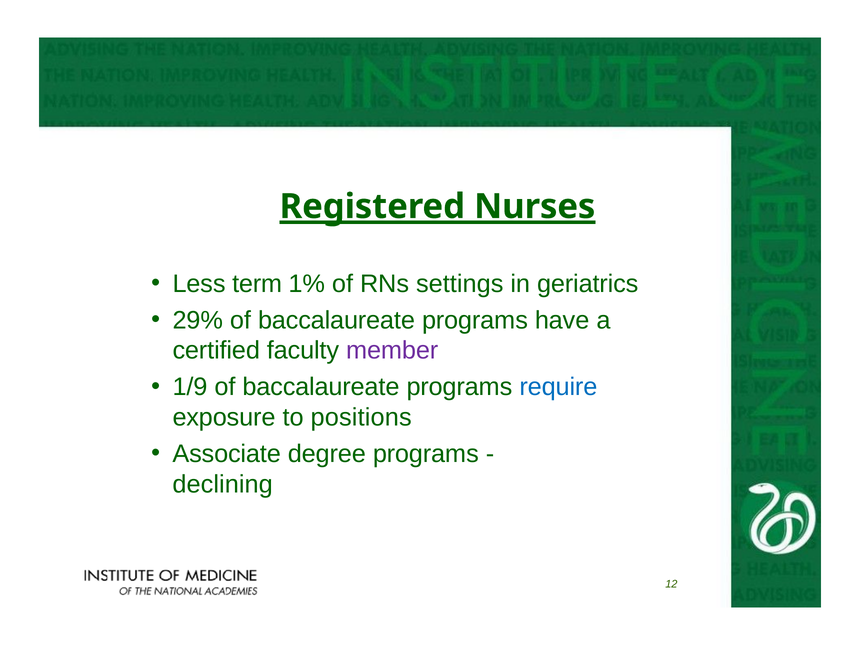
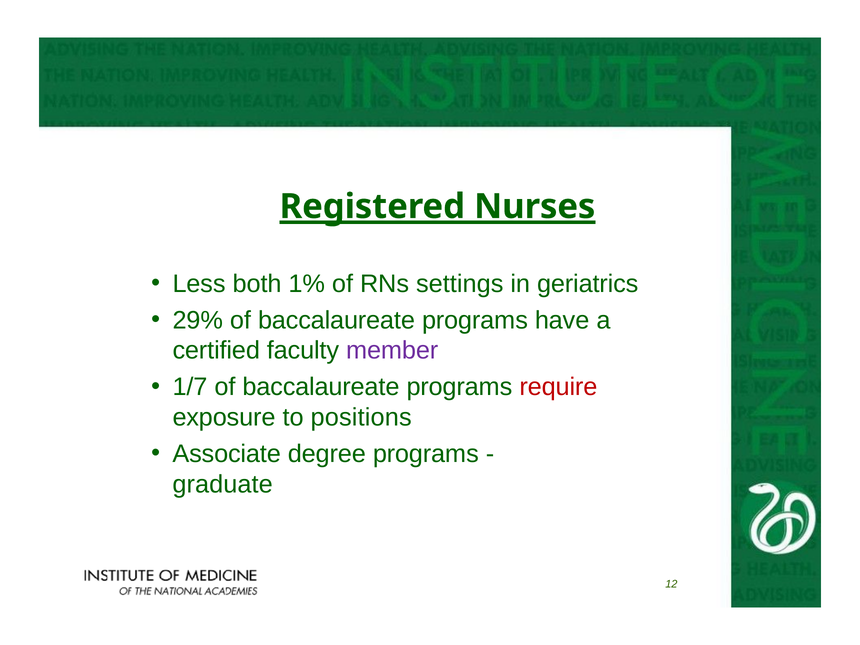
term: term -> both (257, 284)
1/9: 1/9 -> 1/7 (190, 387)
require colour: blue -> red (558, 387)
declining: declining -> graduate (223, 484)
